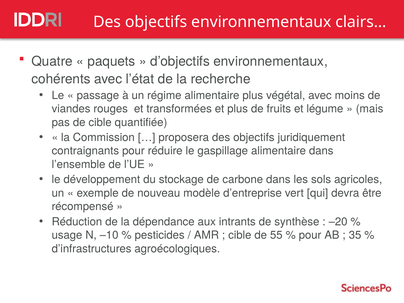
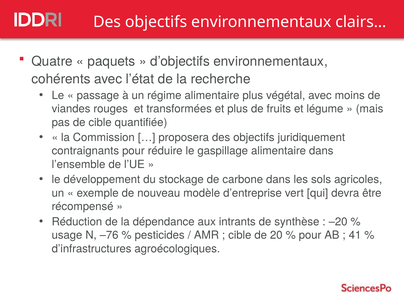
–10: –10 -> –76 (109, 235)
55: 55 -> 20 (276, 235)
35: 35 -> 41 (355, 235)
